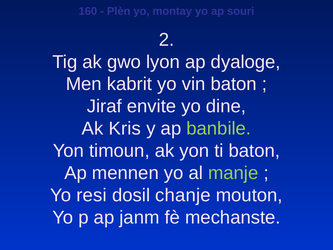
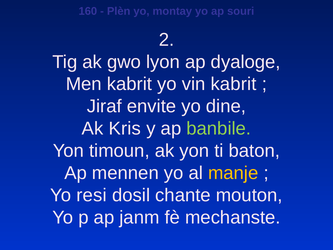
vin baton: baton -> kabrit (234, 84)
manje colour: light green -> yellow (233, 173)
chanje: chanje -> chante (183, 195)
